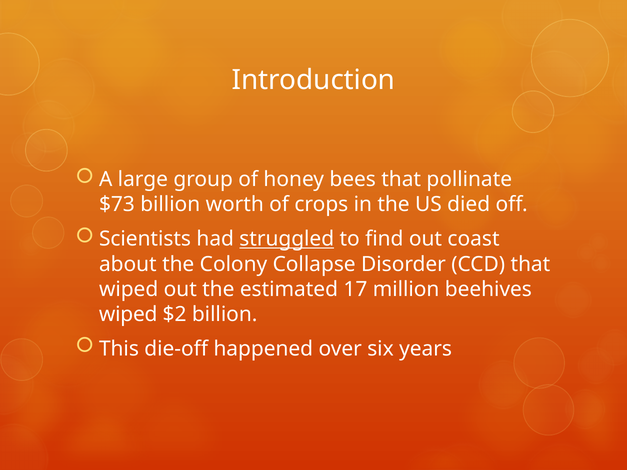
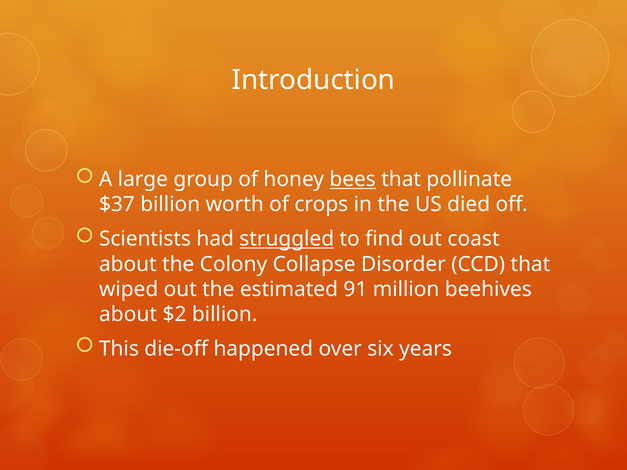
bees underline: none -> present (353, 180)
$73: $73 -> $37 (117, 205)
17: 17 -> 91 (355, 289)
wiped: wiped -> about (128, 314)
